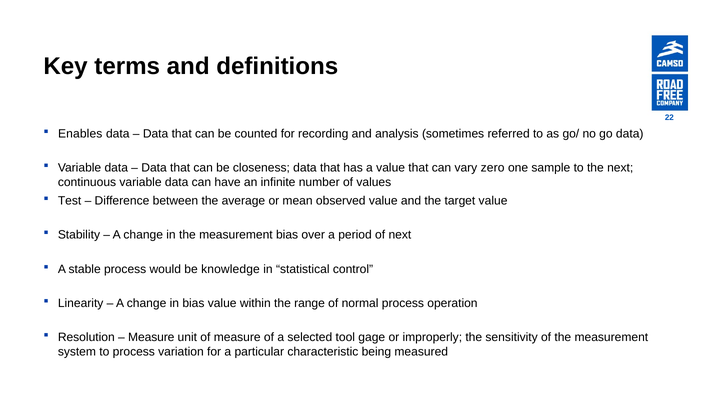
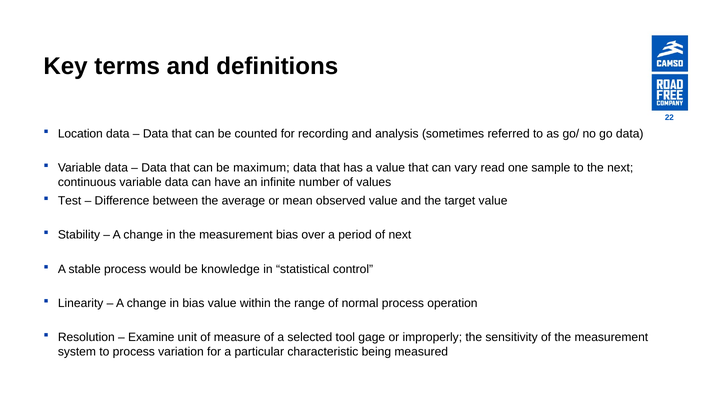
Enables: Enables -> Location (80, 134)
closeness: closeness -> maximum (261, 168)
zero: zero -> read (493, 168)
Measure: Measure -> Examine (151, 338)
